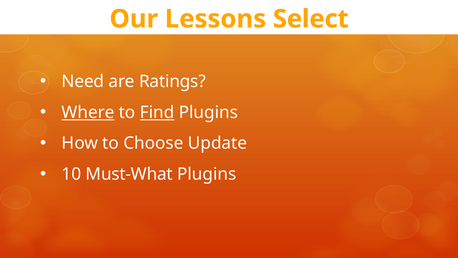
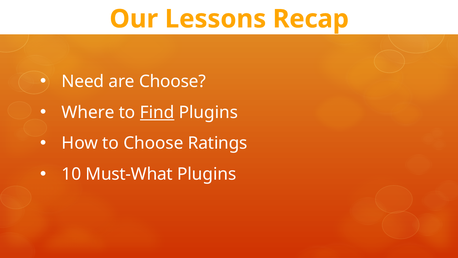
Select: Select -> Recap (311, 19)
are Ratings: Ratings -> Choose (172, 81)
Where underline: present -> none (88, 112)
Update: Update -> Ratings (218, 143)
